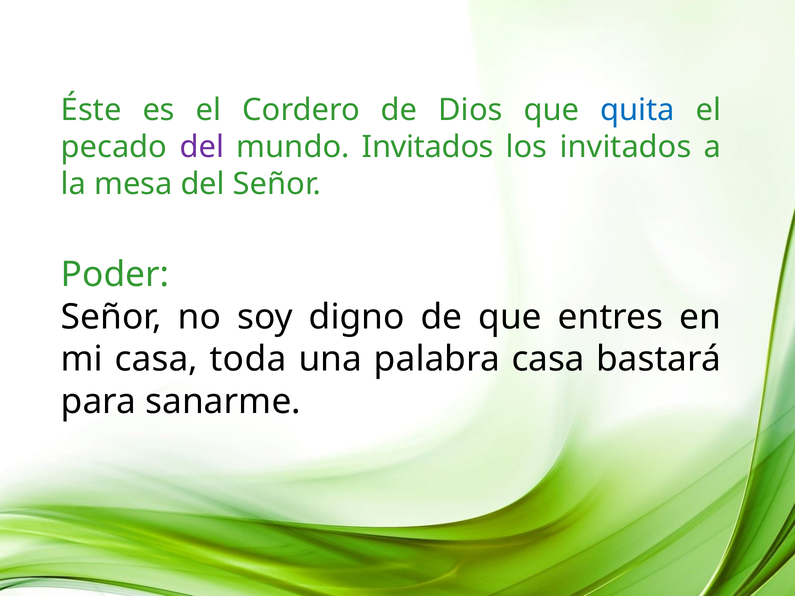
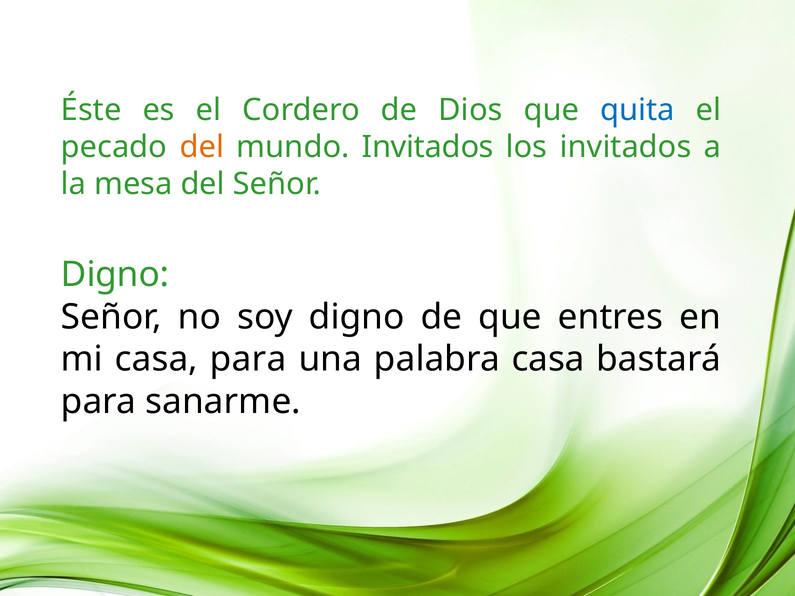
del colour: purple -> orange (202, 147)
Poder: Poder -> Digno (115, 275)
casa toda: toda -> para (248, 359)
